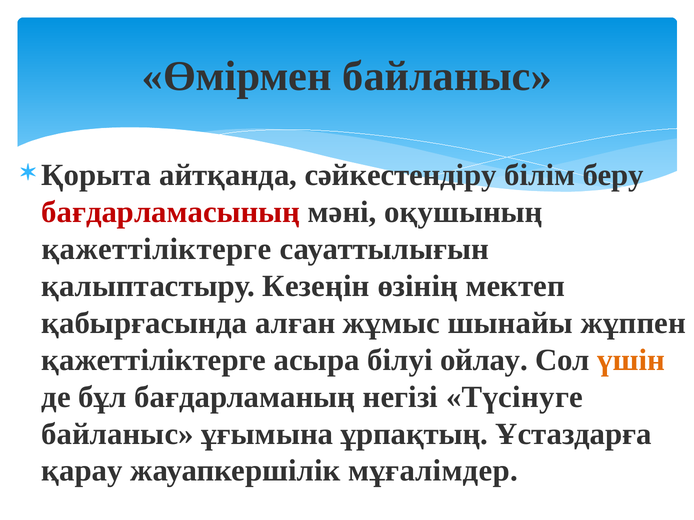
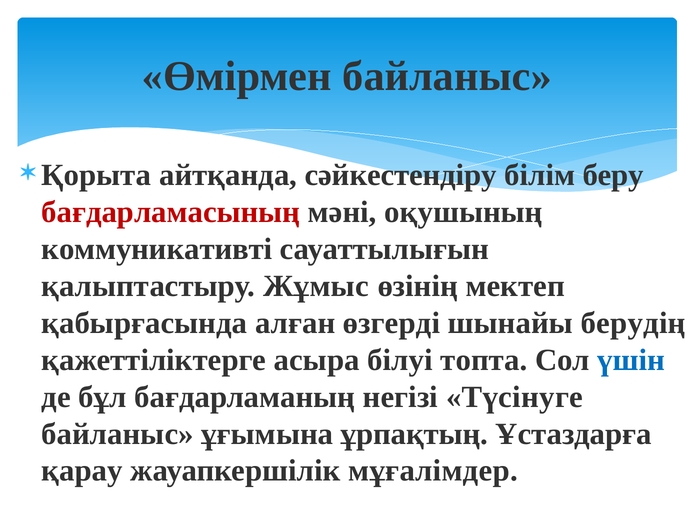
қажеттіліктерге: қажеттіліктерге -> коммуникативті (157, 249)
Кезеңін: Кезеңін -> Жұмыс (316, 286)
жұмыс: жұмыс -> өзгерді (392, 323)
жұппен: жұппен -> берудің (633, 323)
ойлау: ойлау -> топта (484, 360)
үшін colour: orange -> blue (631, 360)
